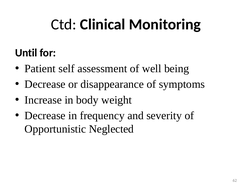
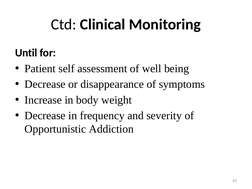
Neglected: Neglected -> Addiction (111, 129)
